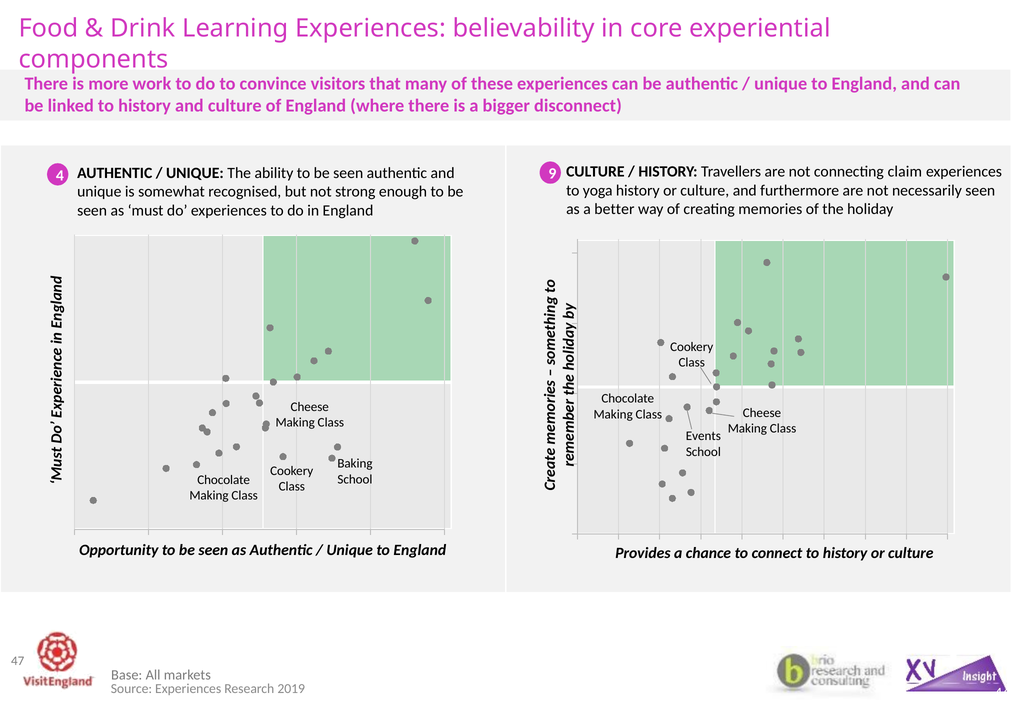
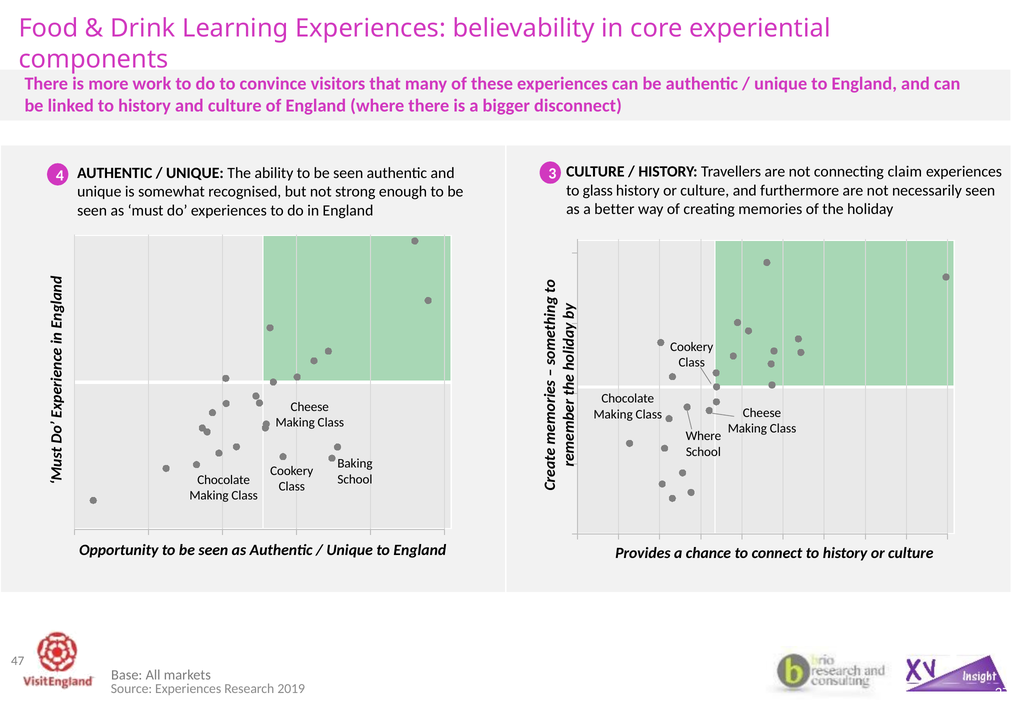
9: 9 -> 3 (552, 174)
yoga: yoga -> glass (598, 191)
Events: Events -> Where (703, 436)
44: 44 -> 37 (1002, 693)
